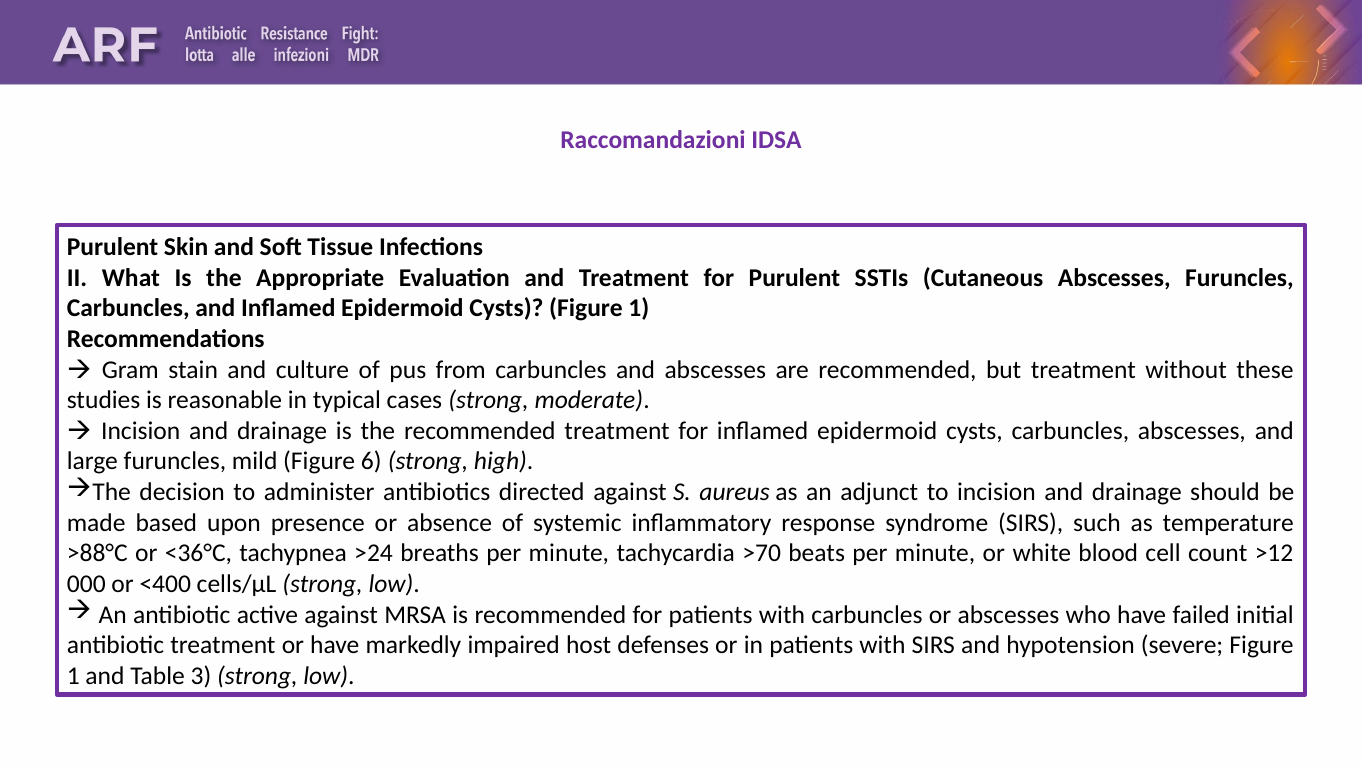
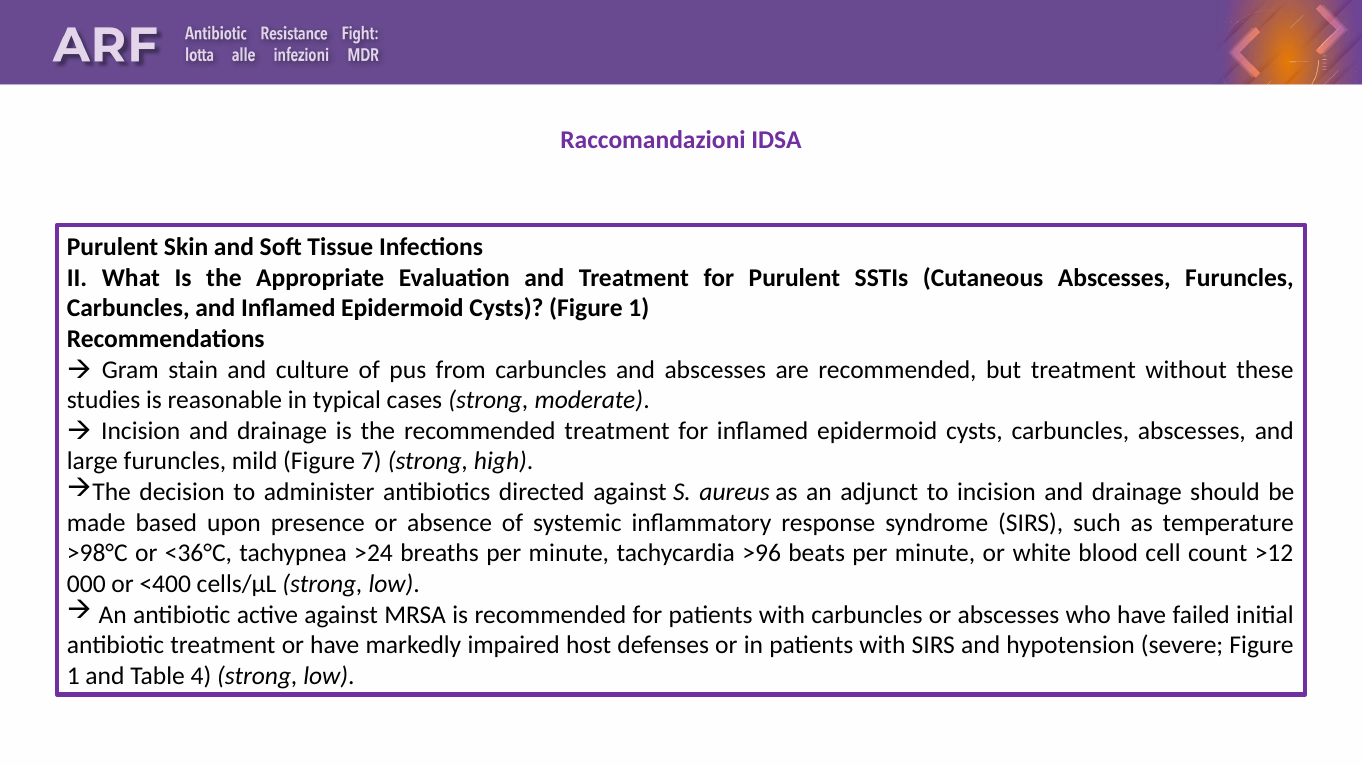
6: 6 -> 7 (371, 462)
>88°C: >88°C -> >98°C (97, 554)
>70: >70 -> >96 (762, 554)
3: 3 -> 4 (201, 676)
